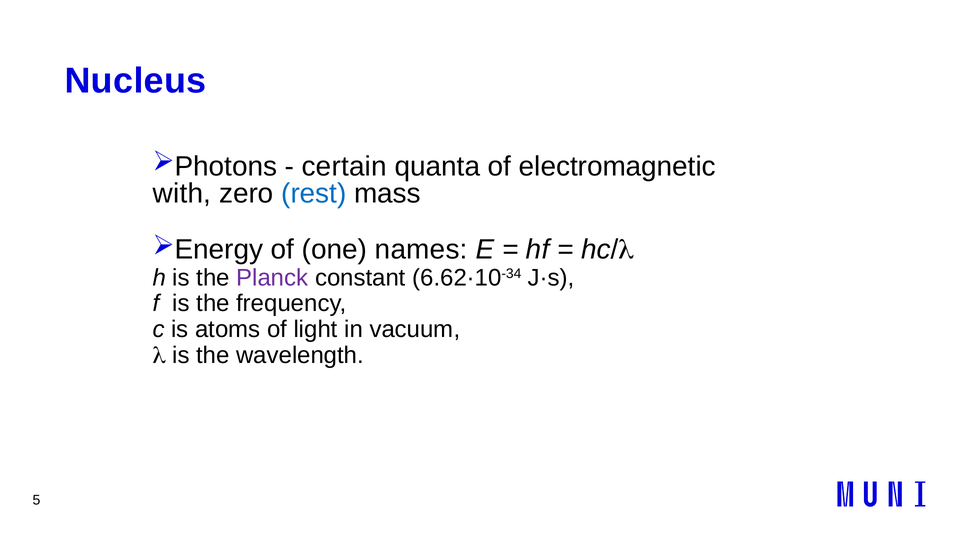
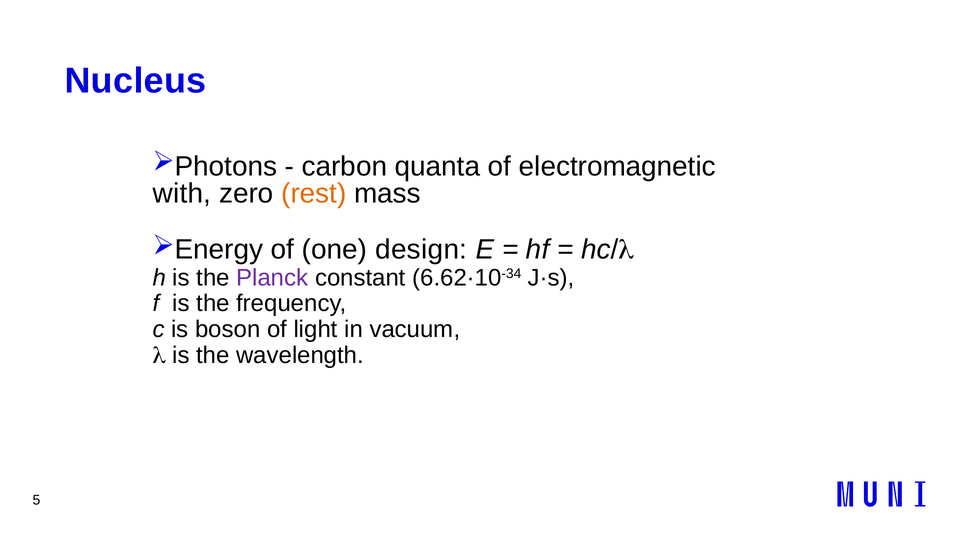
certain: certain -> carbon (344, 167)
rest colour: blue -> orange (314, 193)
names: names -> design (421, 250)
atoms: atoms -> boson (228, 330)
